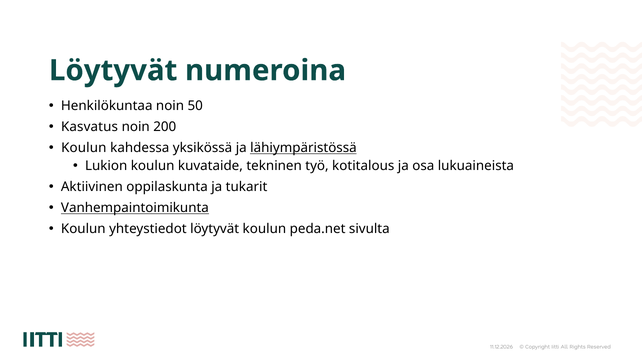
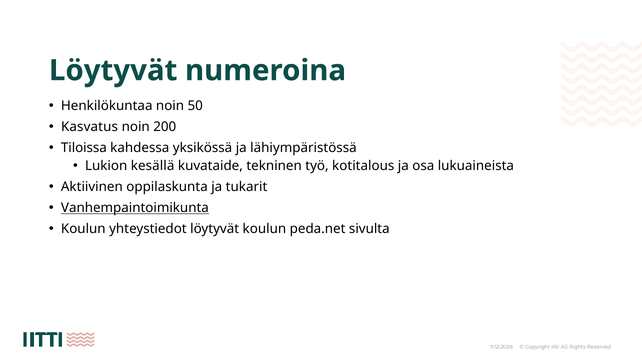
Koulun: Koulun -> Tiloissa (84, 148)
lähiympäristössä underline: present -> none (303, 148)
Lukion koulun: koulun -> kesällä (153, 166)
